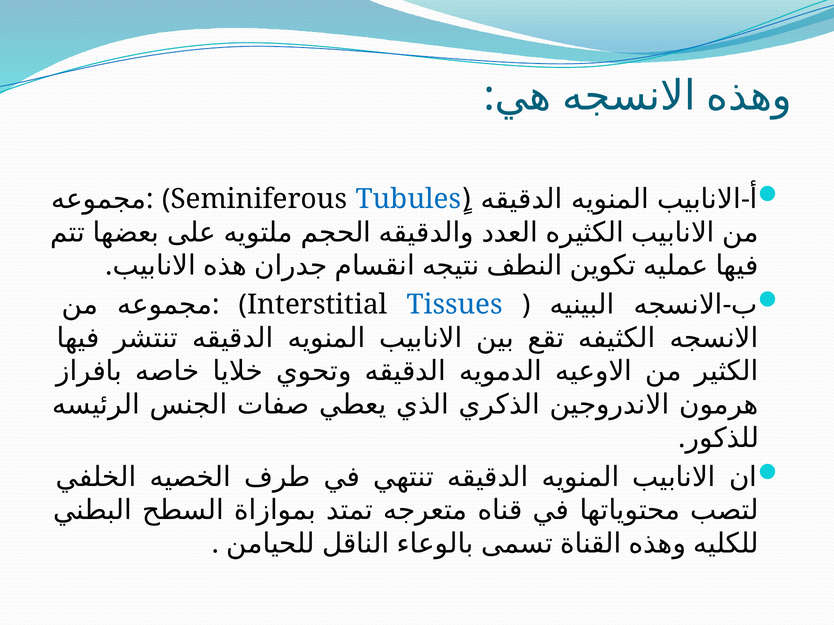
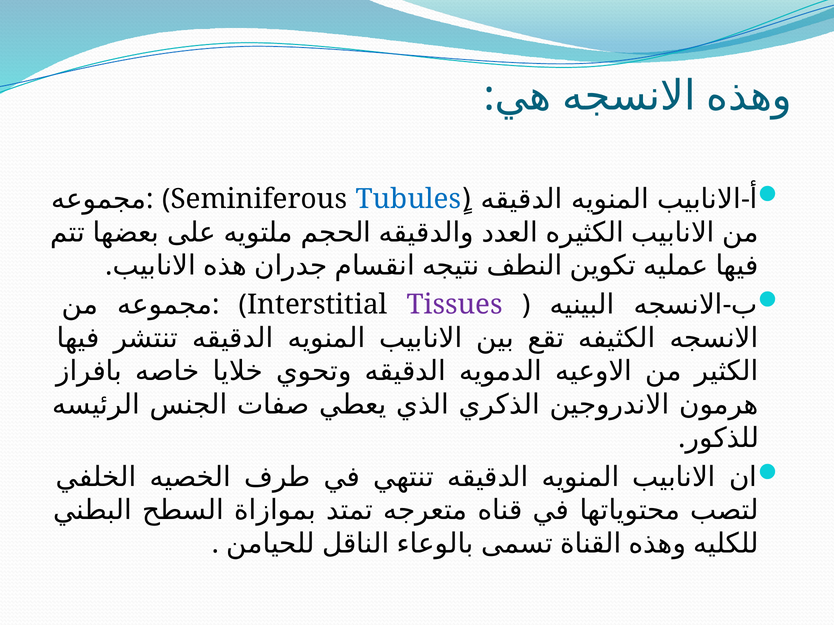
Tissues colour: blue -> purple (455, 305)
